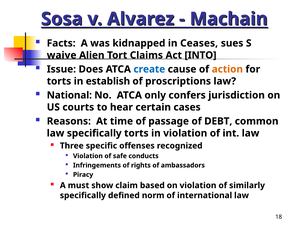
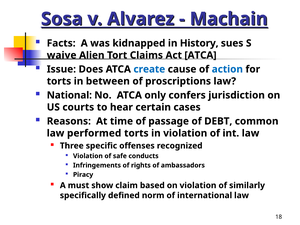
Ceases: Ceases -> History (199, 43)
Act INTO: INTO -> ATCA (200, 55)
action colour: orange -> blue (227, 69)
establish: establish -> between (108, 81)
law specifically: specifically -> performed (94, 133)
